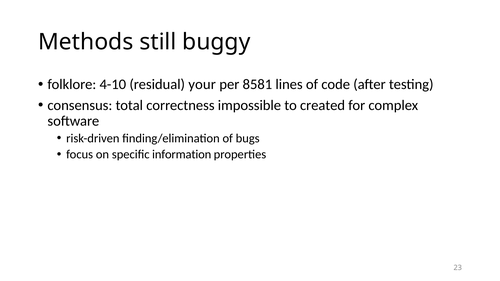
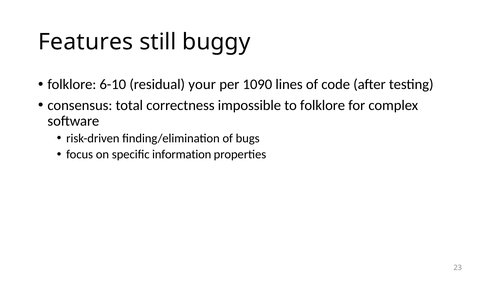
Methods: Methods -> Features (86, 42)
4-10: 4-10 -> 6-10 (113, 85)
8581: 8581 -> 1090 (257, 85)
to created: created -> folklore (323, 106)
